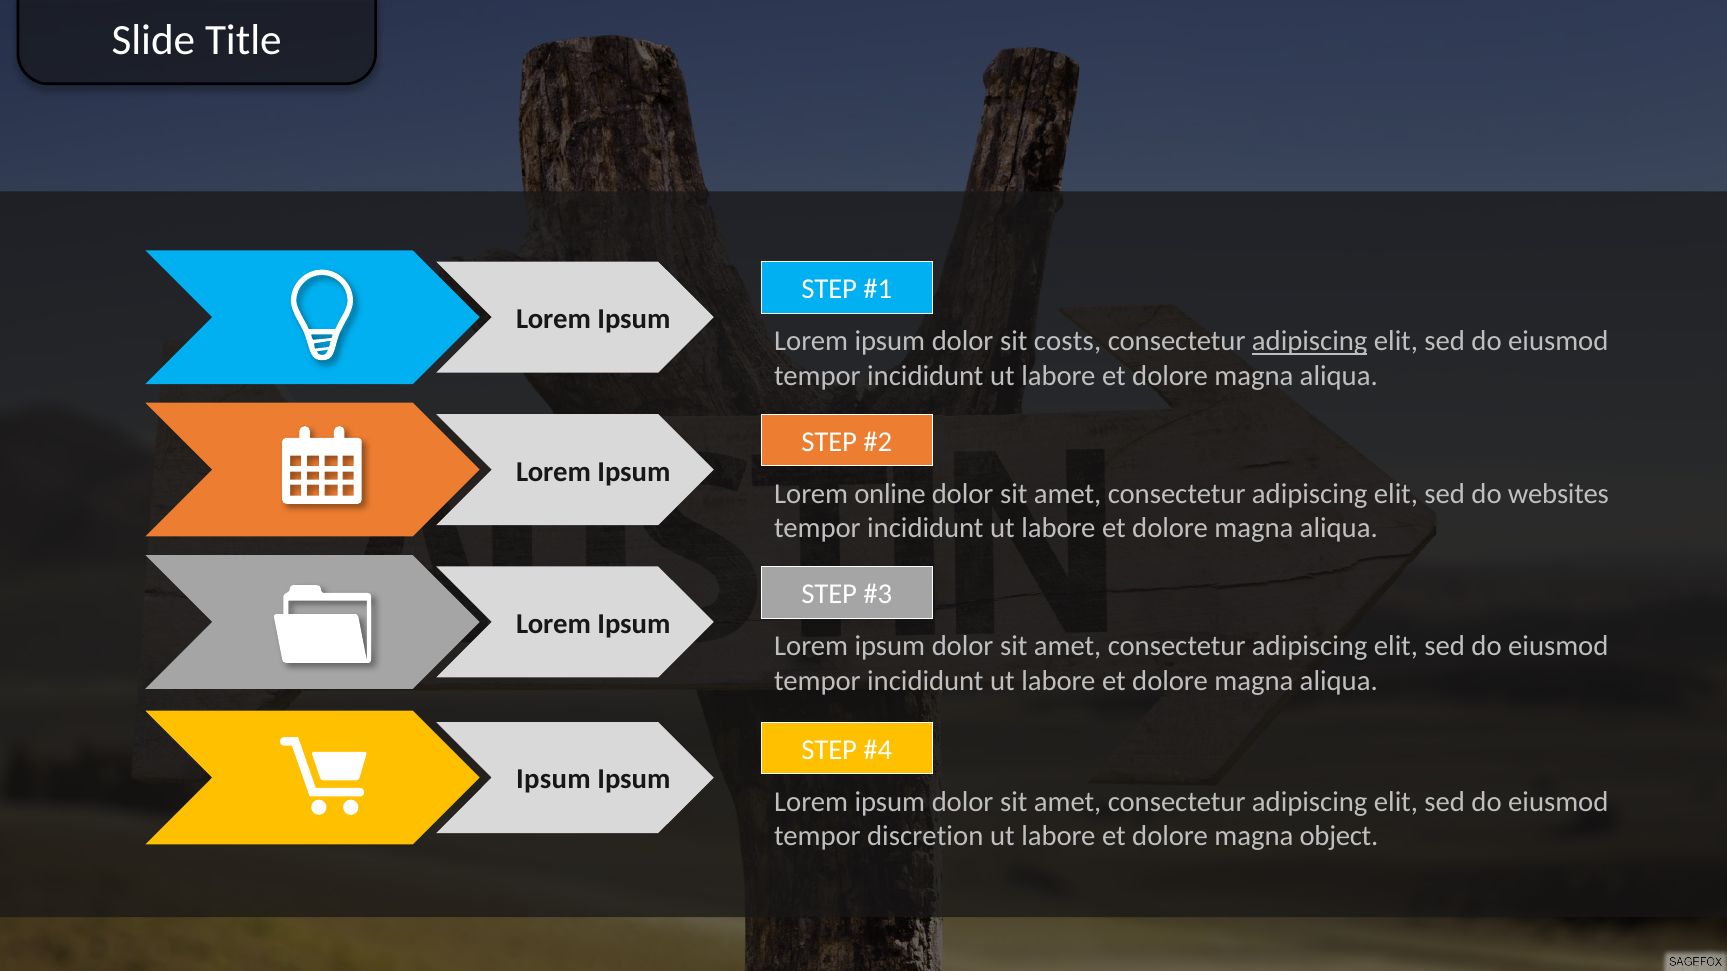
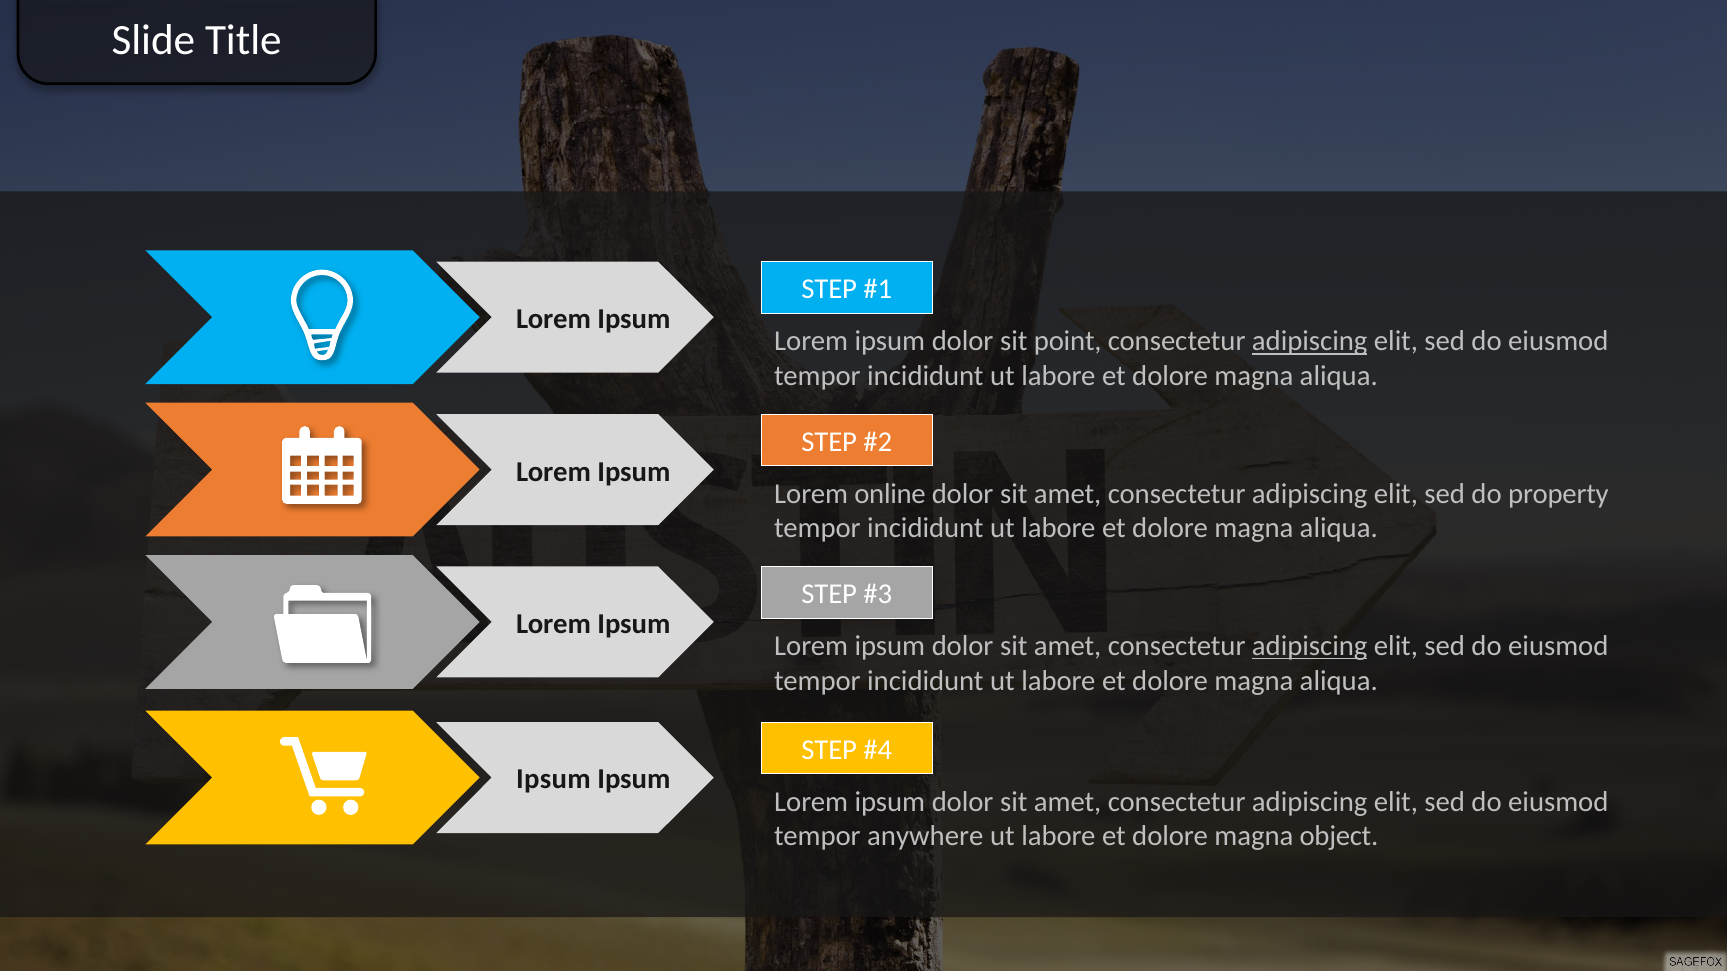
costs: costs -> point (1068, 342)
websites: websites -> property (1558, 494)
adipiscing underline: none -> present (1310, 646)
discretion: discretion -> anywhere (925, 837)
